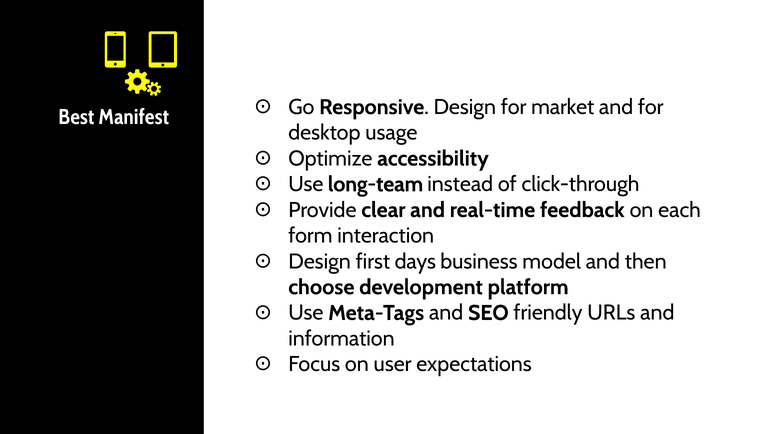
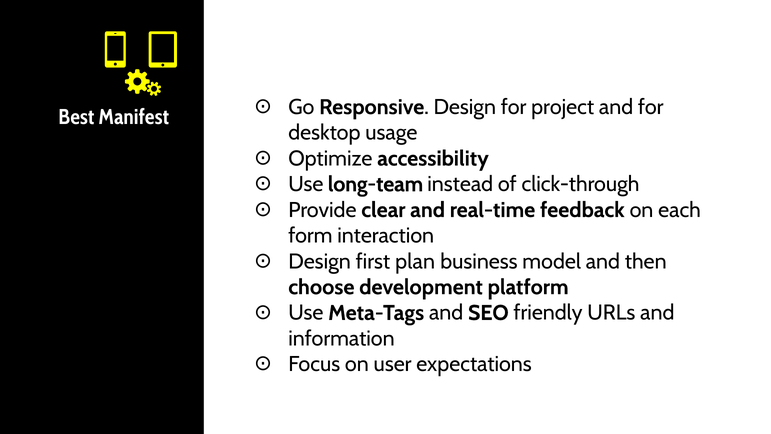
market: market -> project (563, 107)
days: days -> plan (415, 261)
